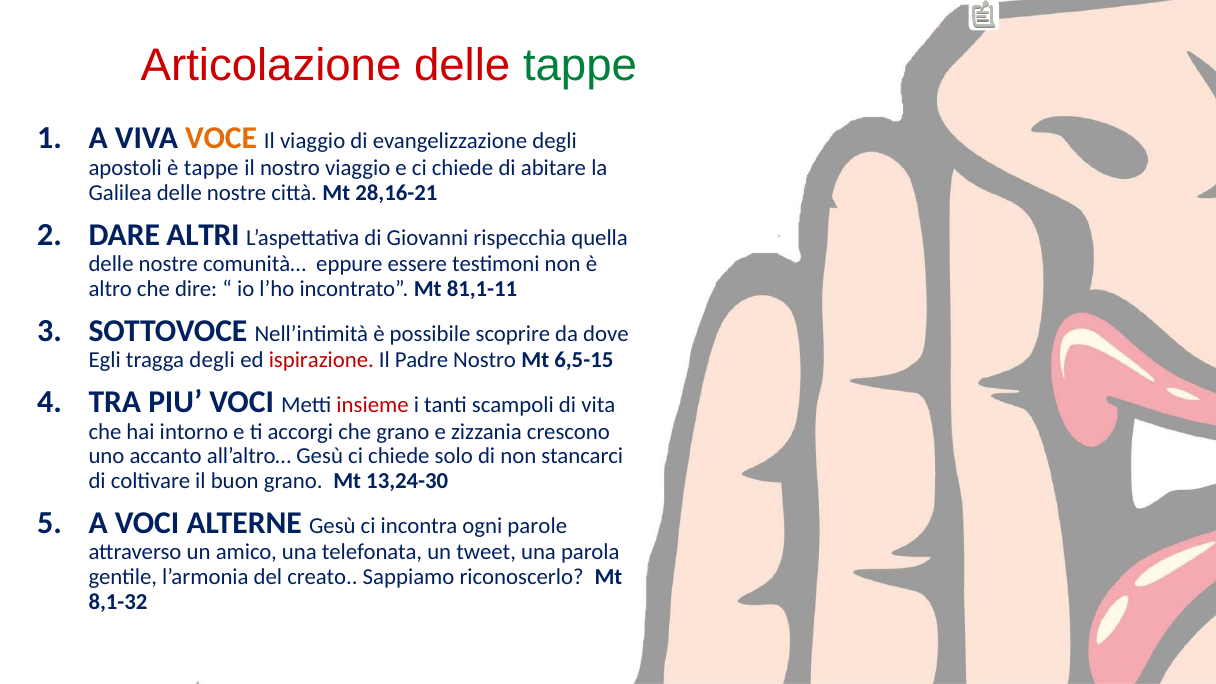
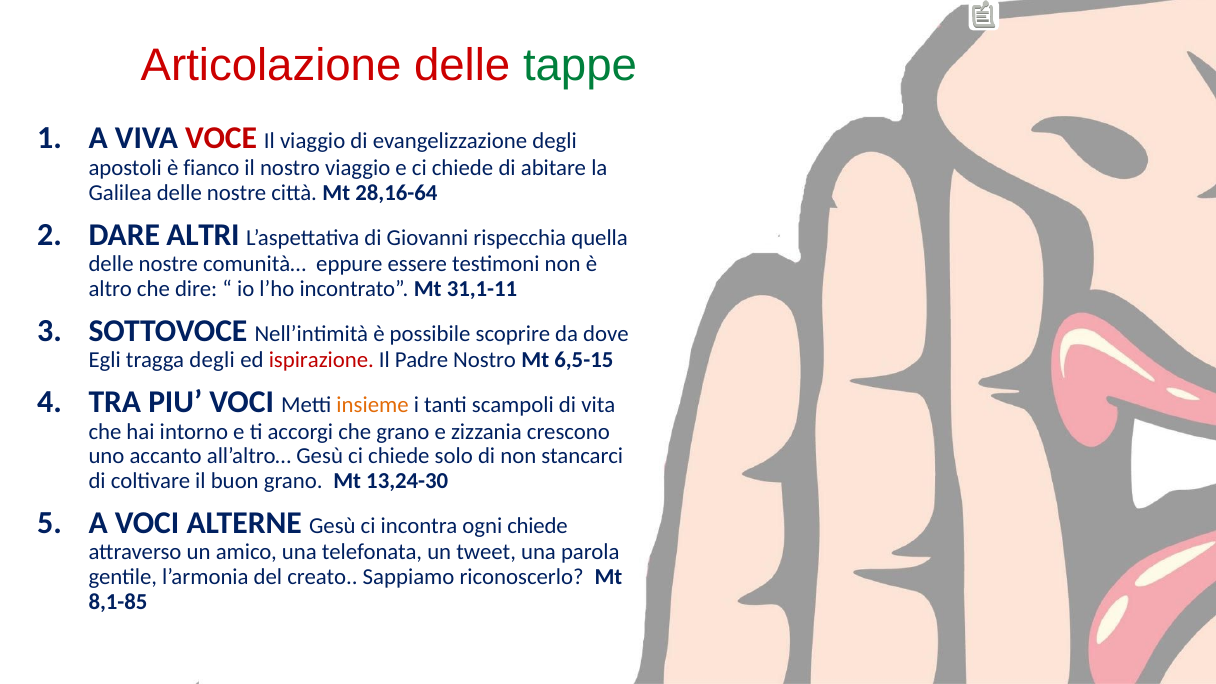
VOCE colour: orange -> red (221, 138)
è tappe: tappe -> fianco (211, 168)
28,16-21: 28,16-21 -> 28,16-64 (396, 193)
81,1-11: 81,1-11 -> 31,1-11 (482, 289)
insieme colour: red -> orange (373, 405)
ogni parole: parole -> chiede (537, 526)
8,1-32: 8,1-32 -> 8,1-85 (118, 602)
